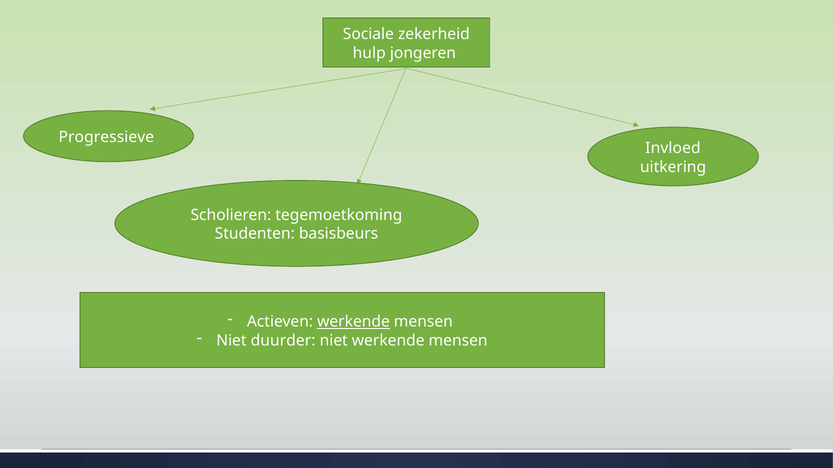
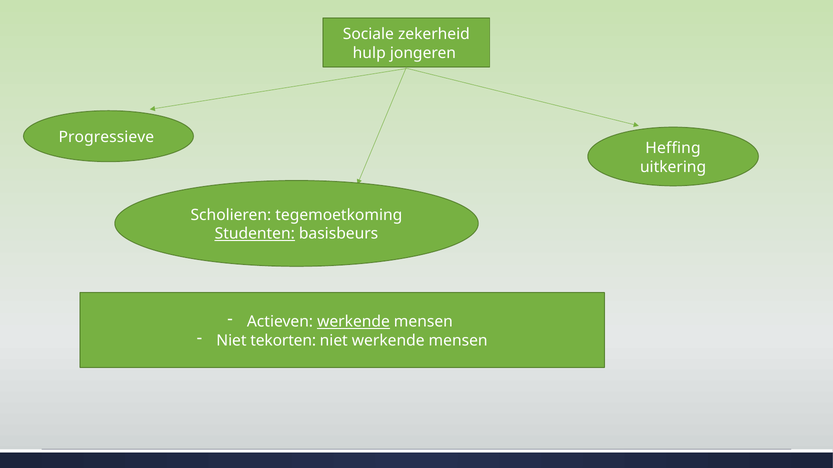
Invloed: Invloed -> Heffing (673, 148)
Studenten underline: none -> present (255, 234)
duurder: duurder -> tekorten (283, 341)
